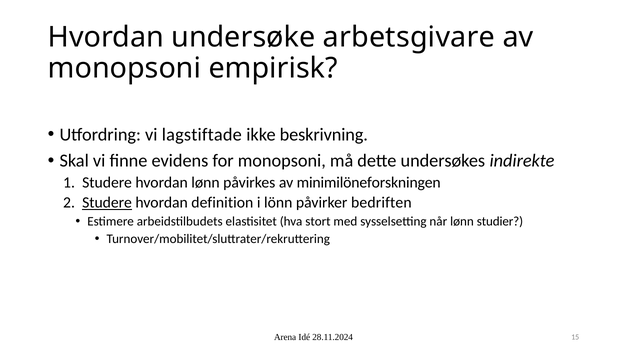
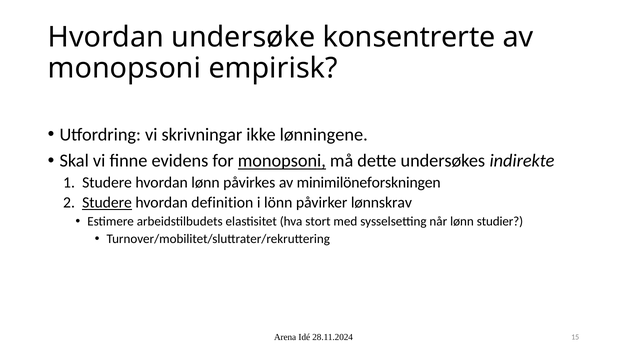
arbetsgivare: arbetsgivare -> konsentrerte (409, 37)
lagstiftade: lagstiftade -> skrivningar (202, 135)
beskrivning: beskrivning -> lønningene (324, 135)
monopsoni underline: none -> present (282, 161)
bedriften: bedriften -> lønnskrav (381, 203)
